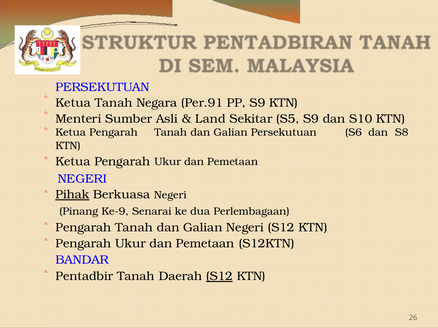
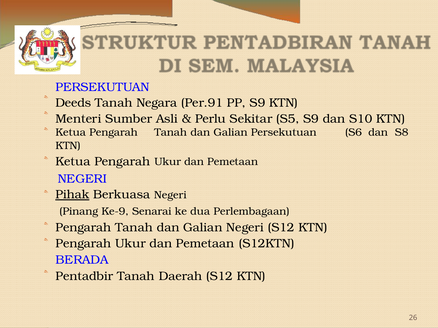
Ketua: Ketua -> Deeds (73, 103)
Land: Land -> Perlu (211, 119)
BANDAR: BANDAR -> BERADA (82, 260)
S12 underline: present -> none (219, 277)
